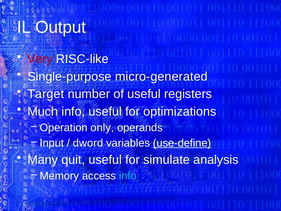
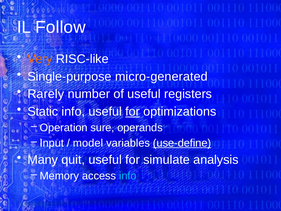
Output: Output -> Follow (60, 27)
Very colour: red -> orange (40, 59)
Target: Target -> Rarely (46, 94)
Much: Much -> Static (43, 111)
for underline: none -> present (133, 111)
only: only -> sure (102, 128)
dword: dword -> model (88, 143)
